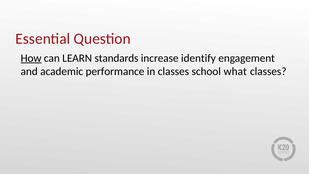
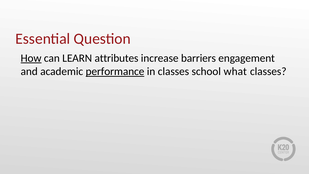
standards: standards -> attributes (116, 58)
identify: identify -> barriers (198, 58)
performance underline: none -> present (115, 71)
